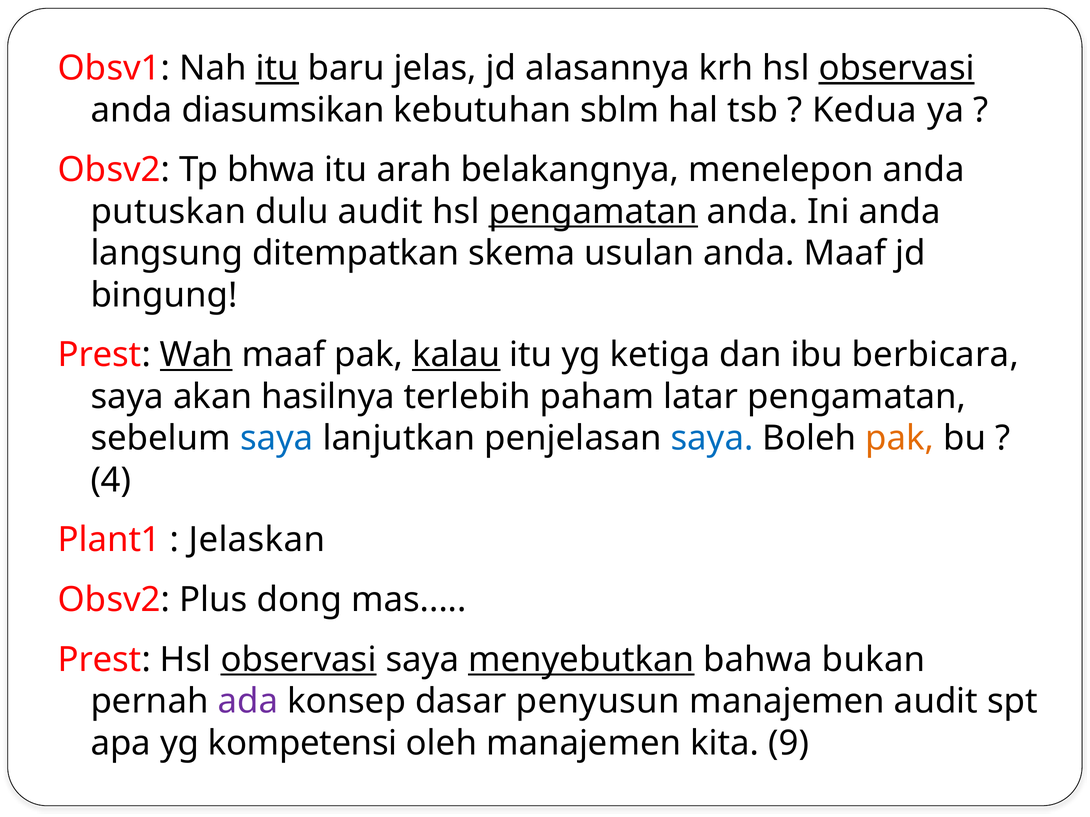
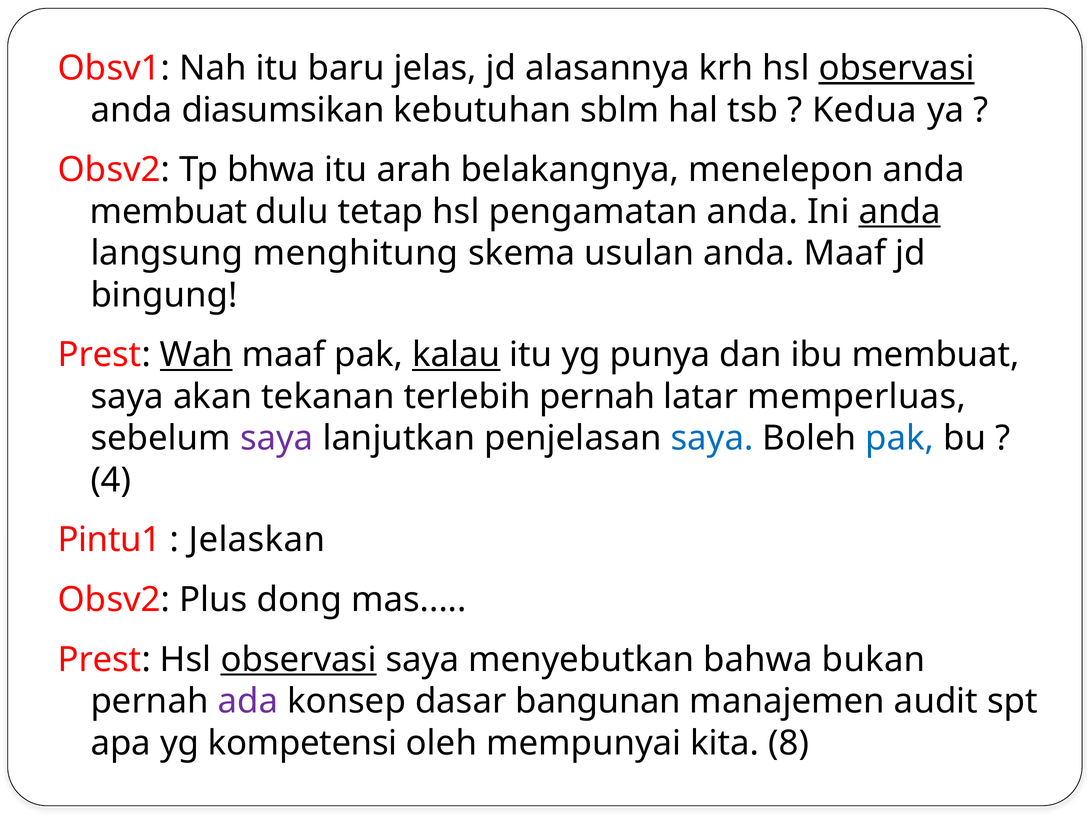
itu underline: present -> none (277, 68)
putuskan: putuskan -> membuat (169, 212)
dulu audit: audit -> tetap (381, 212)
pengamatan underline: present -> none (593, 212)
anda underline: none -> present (900, 212)
ditempatkan: ditempatkan -> menghitung (356, 254)
ketiga: ketiga -> punya (660, 355)
ibu berbicara: berbicara -> membuat (935, 355)
hasilnya: hasilnya -> tekanan (328, 397)
terlebih paham: paham -> pernah (597, 397)
latar pengamatan: pengamatan -> memperluas (857, 397)
saya colour: blue -> purple (277, 439)
pak colour: orange -> blue (900, 439)
Plant1: Plant1 -> Pintu1 (110, 540)
menyebutkan underline: present -> none (581, 660)
penyusun: penyusun -> bangunan (598, 702)
oleh manajemen: manajemen -> mempunyai (584, 744)
9: 9 -> 8 (789, 744)
